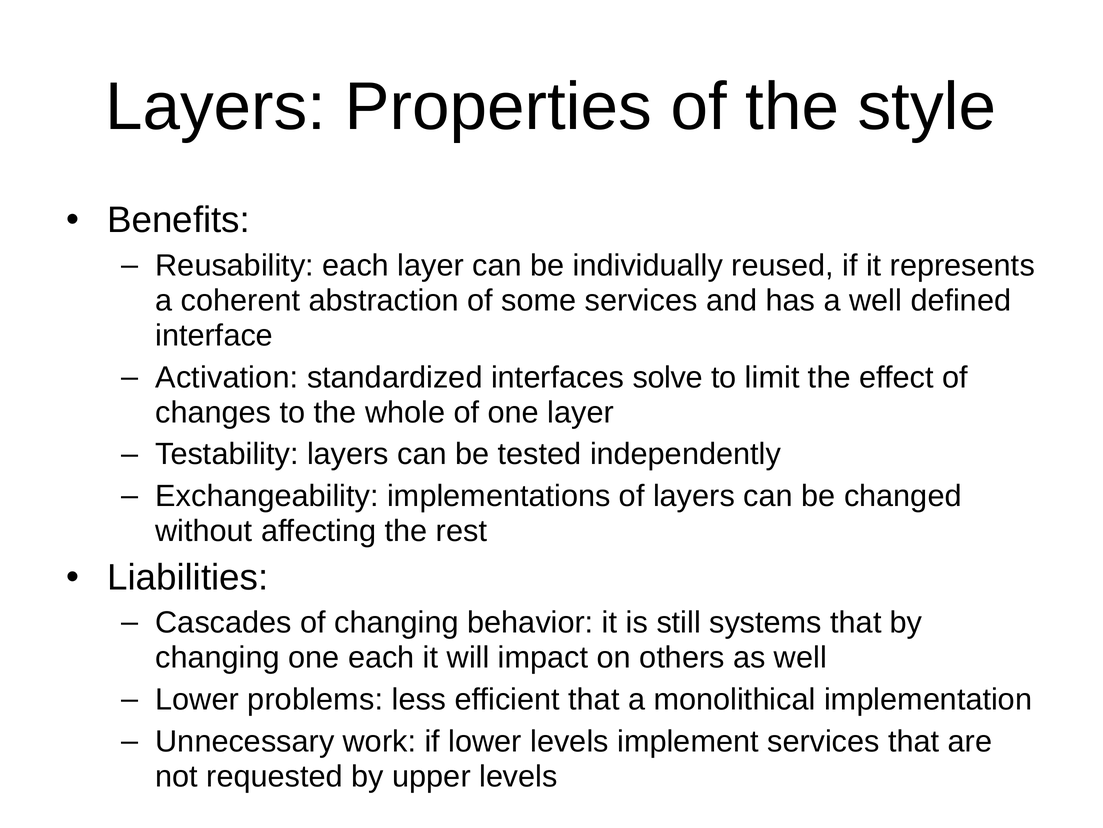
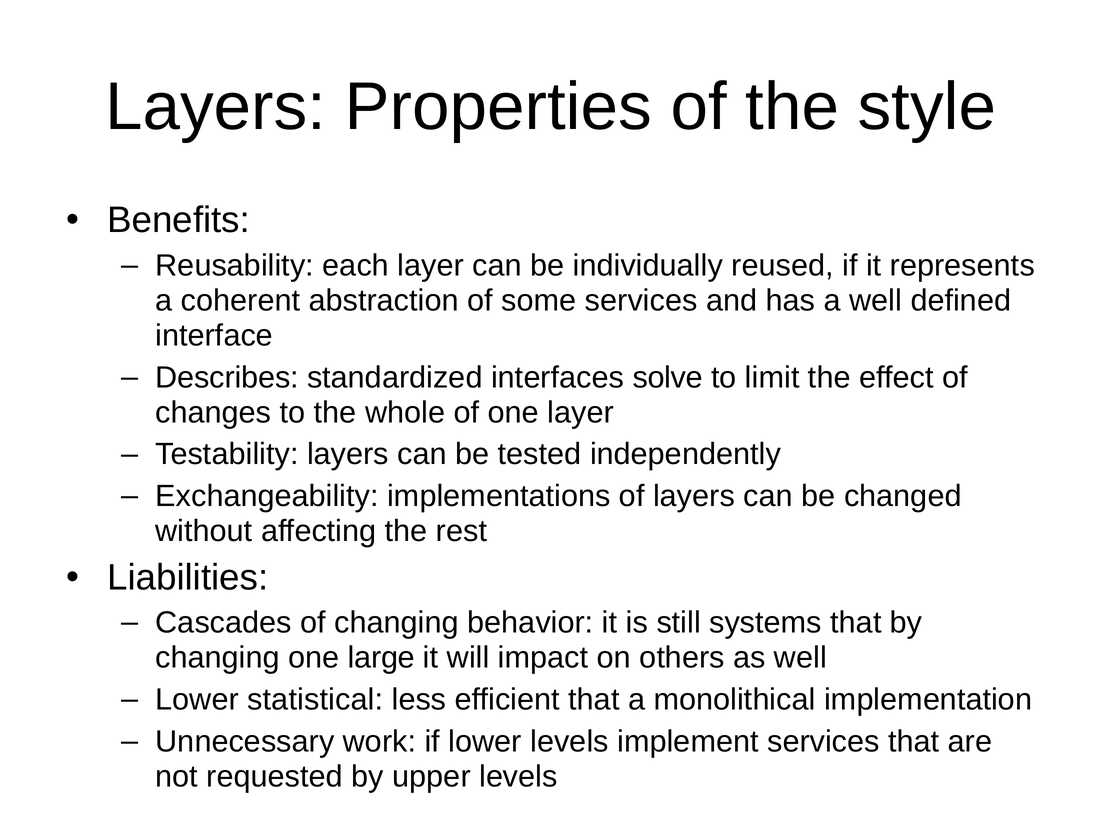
Activation: Activation -> Describes (227, 377)
one each: each -> large (381, 657)
problems: problems -> statistical (315, 699)
